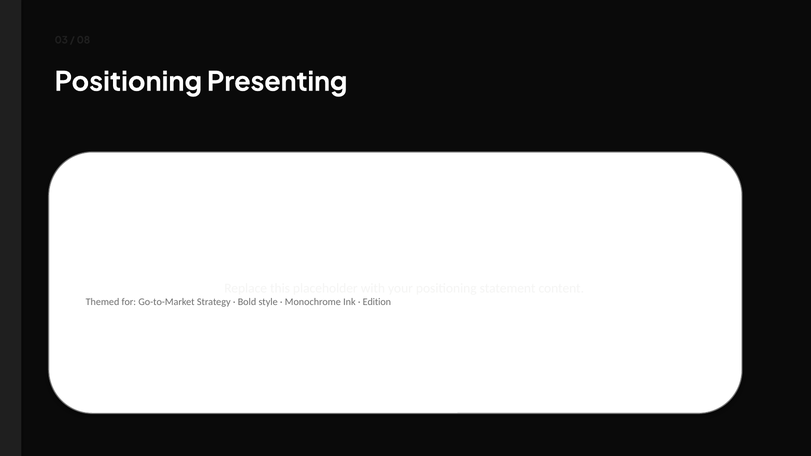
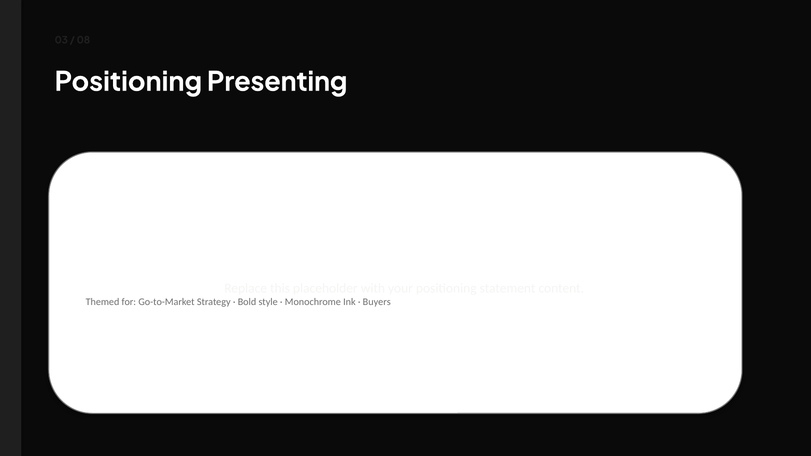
Edition: Edition -> Buyers (377, 302)
